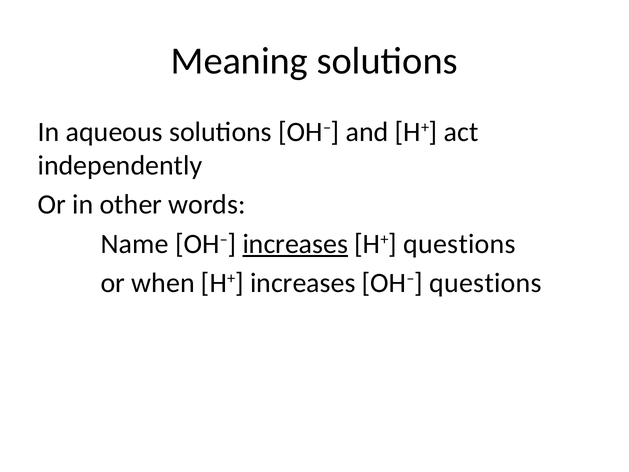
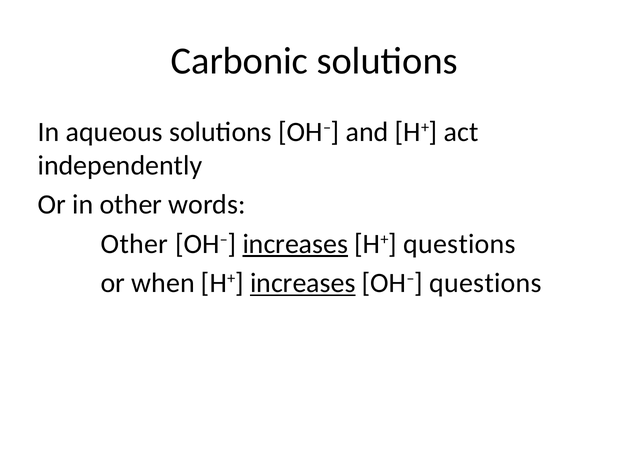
Meaning: Meaning -> Carbonic (239, 61)
Name: Name -> Other (135, 244)
increases underline: none -> present (303, 283)
